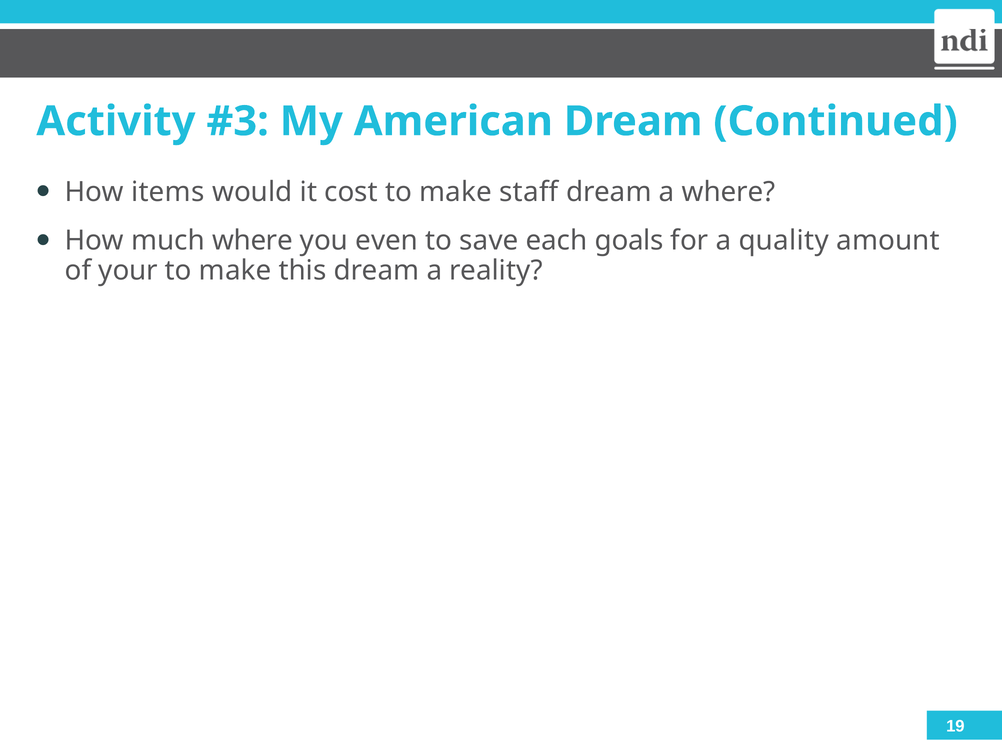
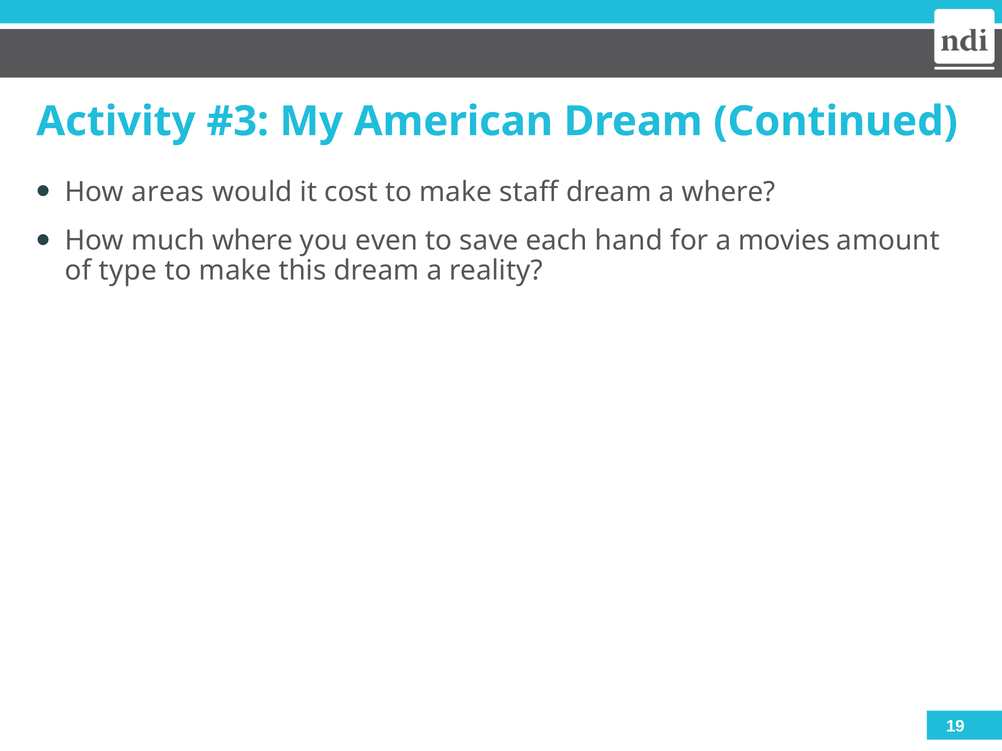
items: items -> areas (168, 192)
goals: goals -> hand (629, 241)
quality: quality -> movies (784, 241)
your: your -> type (128, 271)
